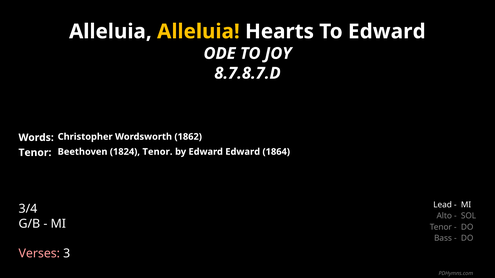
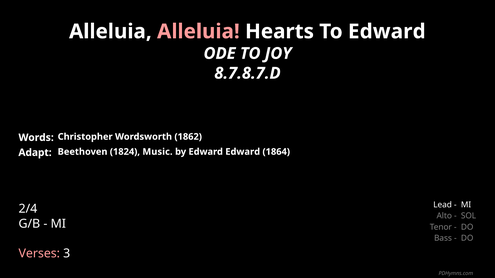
Alleluia colour: yellow -> pink (198, 32)
Tenor: Tenor -> Adapt (35, 153)
1824 Tenor: Tenor -> Music (157, 152)
3/4: 3/4 -> 2/4 (28, 209)
